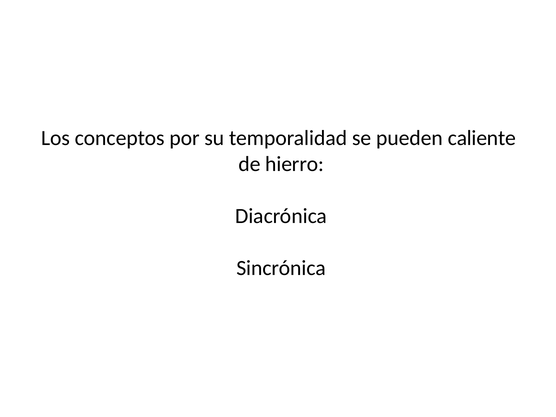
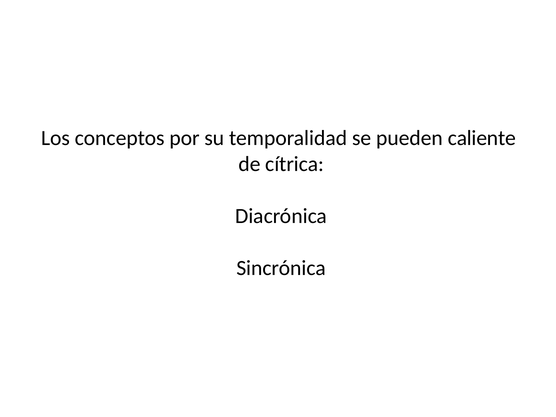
hierro: hierro -> cítrica (295, 164)
